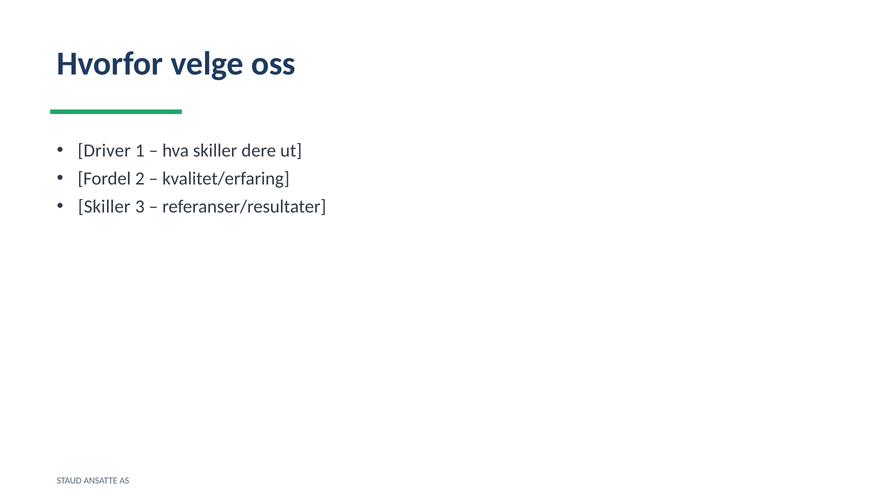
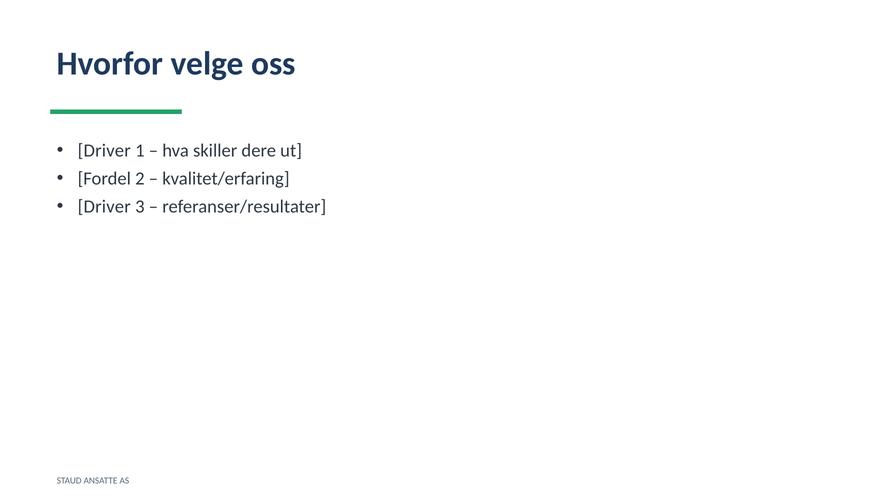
Skiller: Skiller -> Driver (104, 207)
